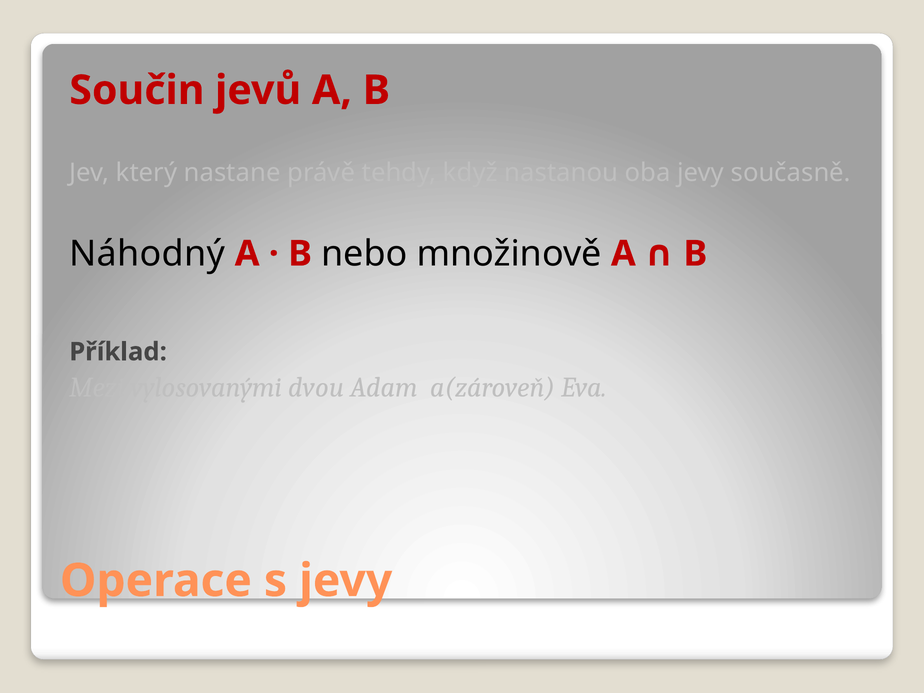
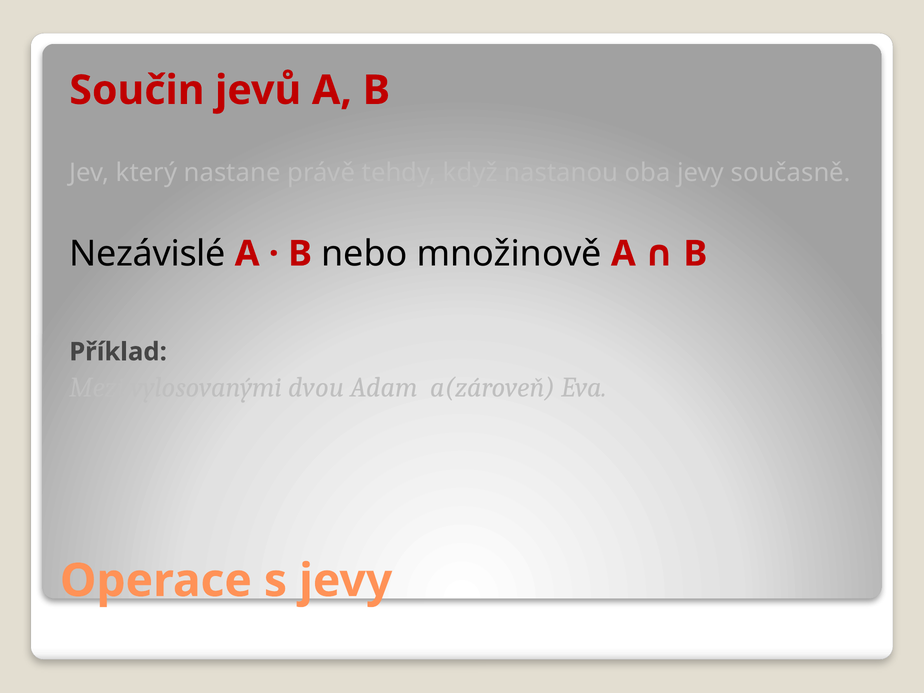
Náhodný: Náhodný -> Nezávislé (147, 254)
